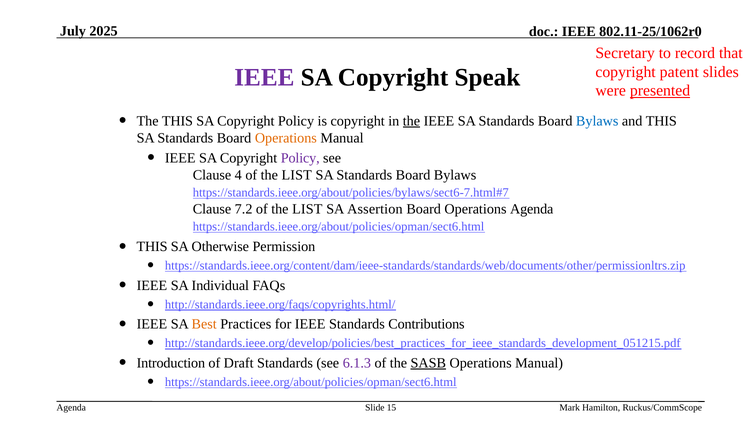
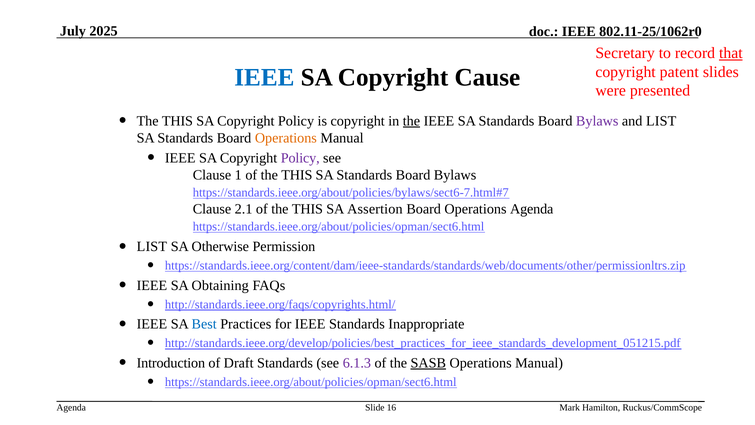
that underline: none -> present (731, 53)
IEEE colour: purple -> blue (264, 77)
Speak: Speak -> Cause (487, 77)
presented underline: present -> none (660, 91)
Bylaws colour: blue -> purple (597, 121)
and THIS: THIS -> LIST (661, 121)
4: 4 -> 1 (238, 175)
LIST: LIST -> THIS (297, 175)
7.2: 7.2 -> 2.1 (244, 209)
LIST: LIST -> THIS (307, 209)
THIS: THIS -> LIST (152, 246)
Individual: Individual -> Obtaining (220, 285)
Best colour: orange -> blue (204, 324)
Contributions: Contributions -> Inappropriate (426, 324)
15: 15 -> 16 (391, 407)
